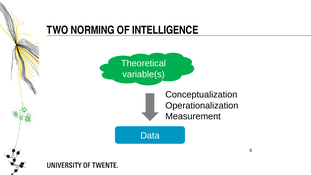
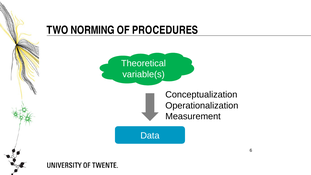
INTELLIGENCE: INTELLIGENCE -> PROCEDURES (165, 30)
